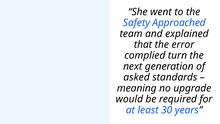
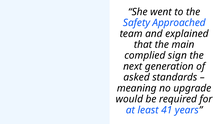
error: error -> main (183, 44)
turn: turn -> sign (177, 55)
30: 30 -> 41 (167, 110)
